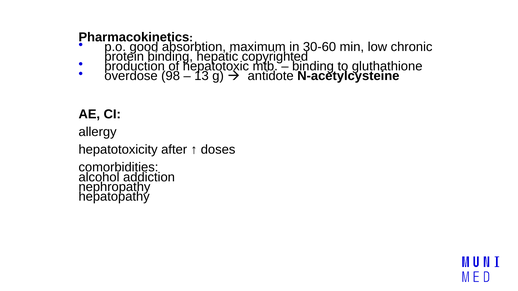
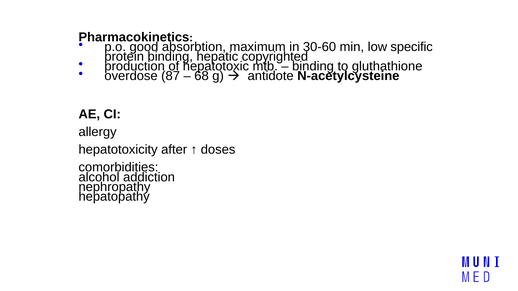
chronic: chronic -> specific (412, 47)
98: 98 -> 87 (171, 76)
13: 13 -> 68 (202, 76)
